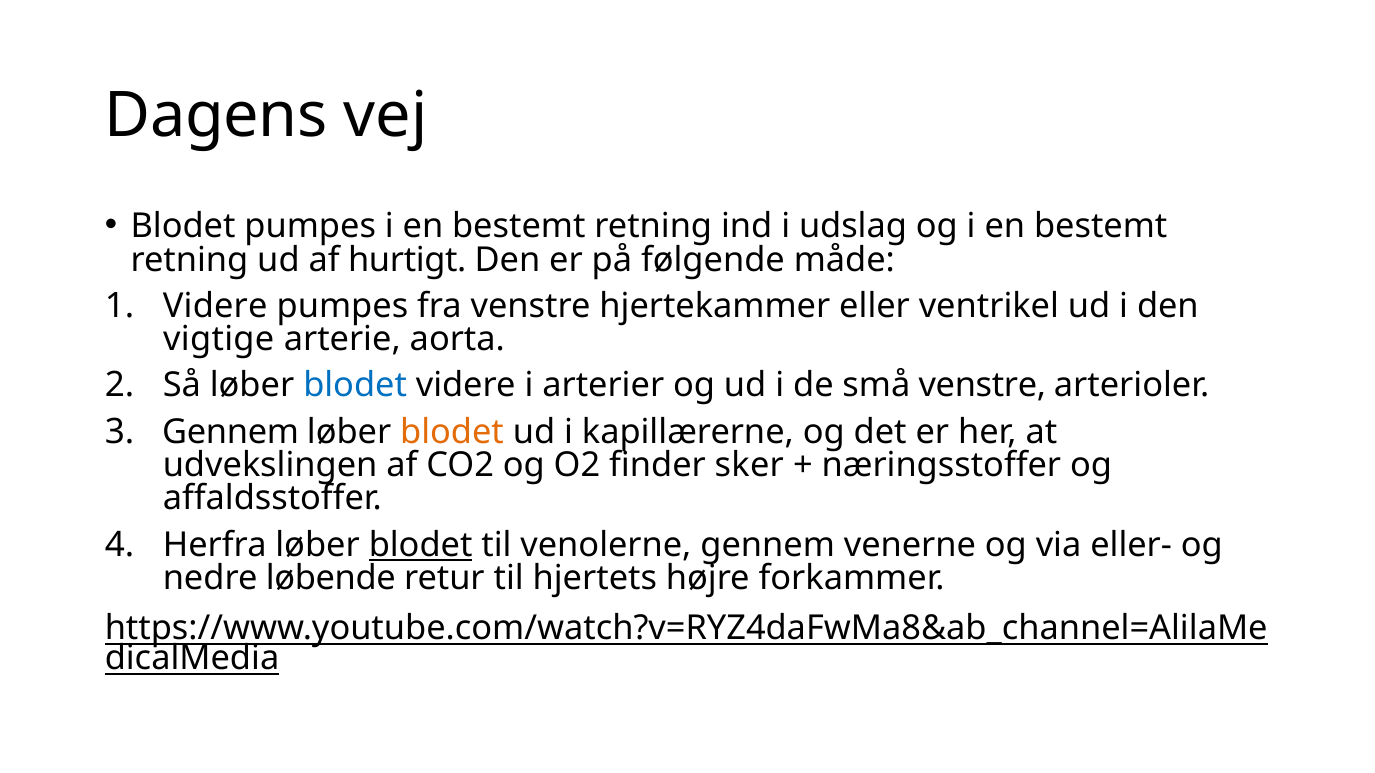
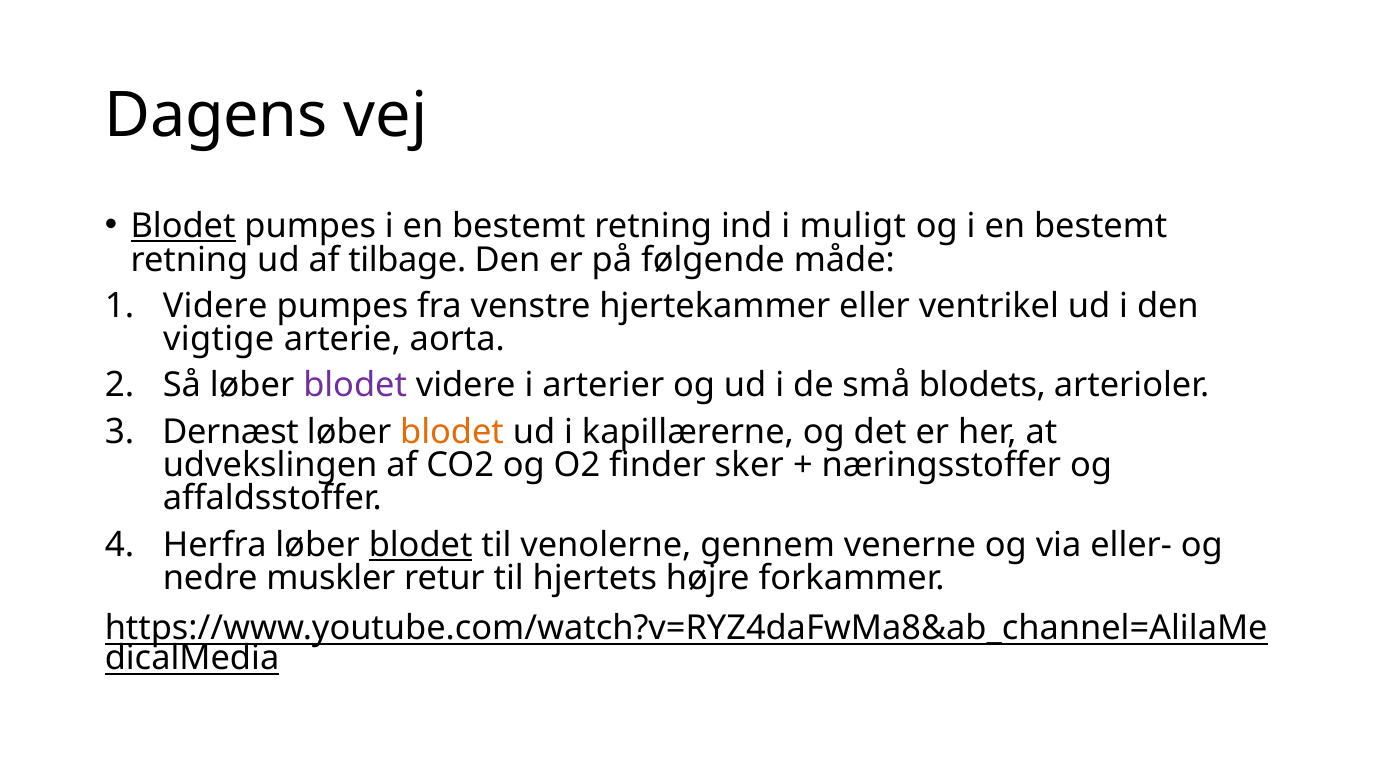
Blodet underline: none -> present (183, 226)
udslag: udslag -> muligt (853, 226)
hurtigt: hurtigt -> tilbage (407, 260)
blodet colour: blue -> purple (355, 386)
små venstre: venstre -> blodets (982, 386)
Gennem: Gennem -> Dernæst (231, 432)
løbende: løbende -> muskler (331, 579)
